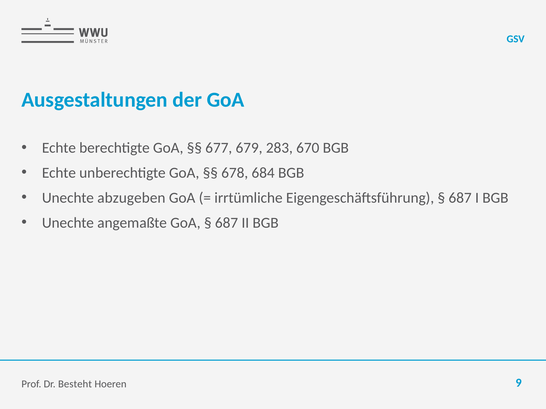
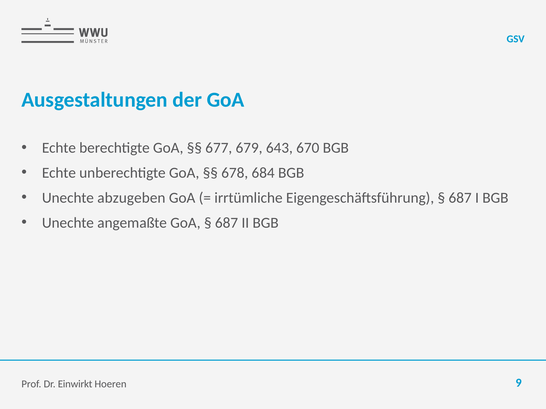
283: 283 -> 643 (279, 148)
Besteht: Besteht -> Einwirkt (75, 384)
